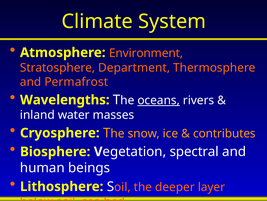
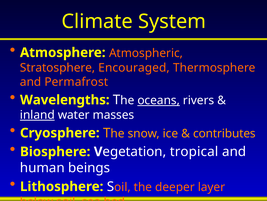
Environment: Environment -> Atmospheric (146, 53)
Department: Department -> Encouraged (134, 67)
inland underline: none -> present (37, 115)
spectral: spectral -> tropical (194, 151)
